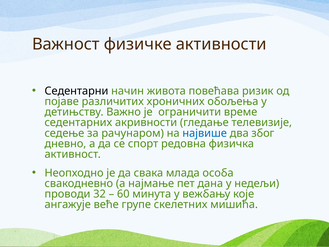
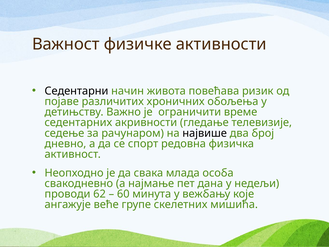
највише colour: blue -> black (205, 133)
због: због -> број (263, 133)
32: 32 -> 62 (100, 194)
